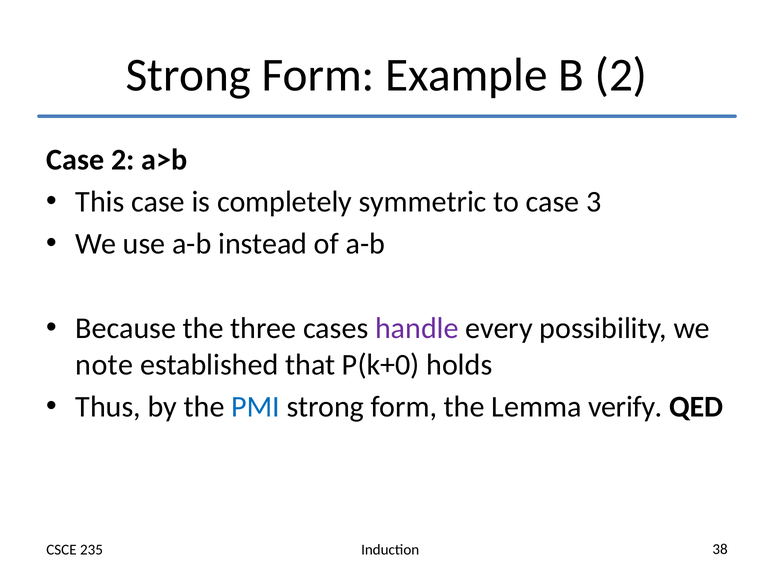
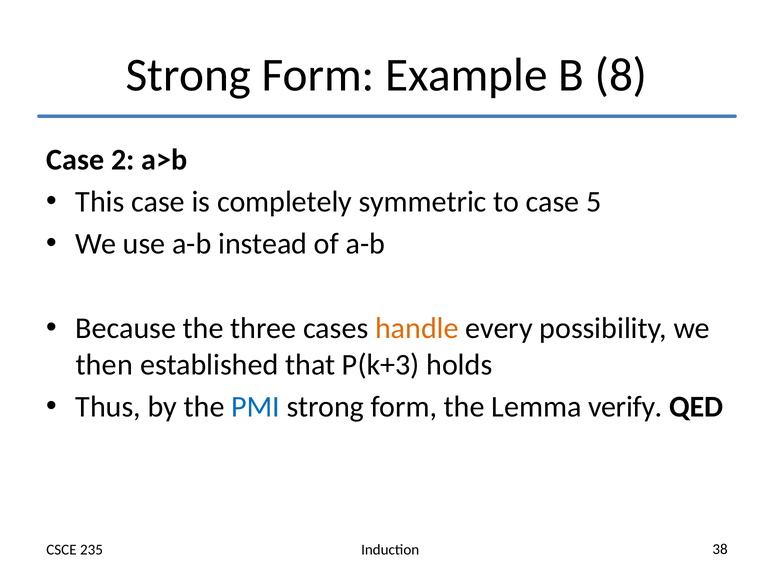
B 2: 2 -> 8 (621, 75)
3: 3 -> 5 (594, 202)
handle colour: purple -> orange (417, 328)
note: note -> then (104, 364)
P(k+0: P(k+0 -> P(k+3 (381, 364)
